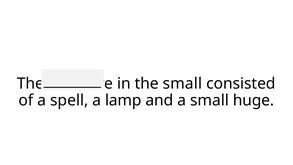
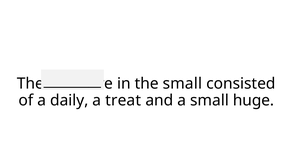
spell: spell -> daily (69, 100)
lamp: lamp -> treat (123, 100)
